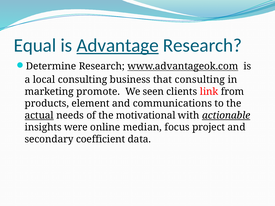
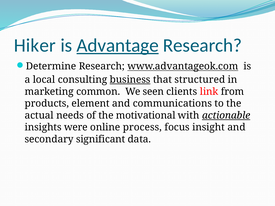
Equal: Equal -> Hiker (35, 45)
business underline: none -> present (130, 80)
that consulting: consulting -> structured (200, 80)
promote: promote -> common (98, 92)
actual underline: present -> none (39, 116)
median: median -> process (142, 127)
project: project -> insight (209, 127)
coefficient: coefficient -> significant (101, 139)
